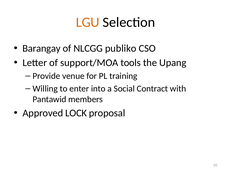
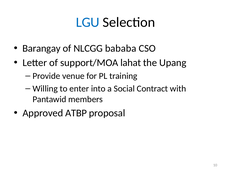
LGU colour: orange -> blue (88, 22)
publiko: publiko -> bababa (121, 48)
tools: tools -> lahat (131, 63)
LOCK: LOCK -> ATBP (76, 113)
